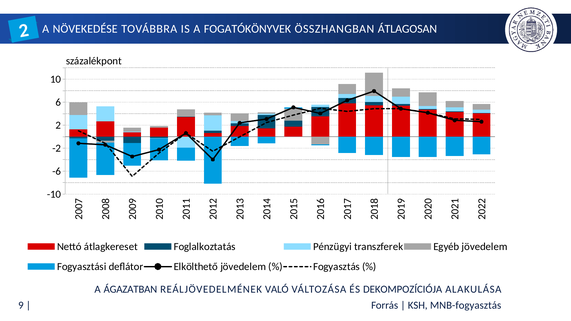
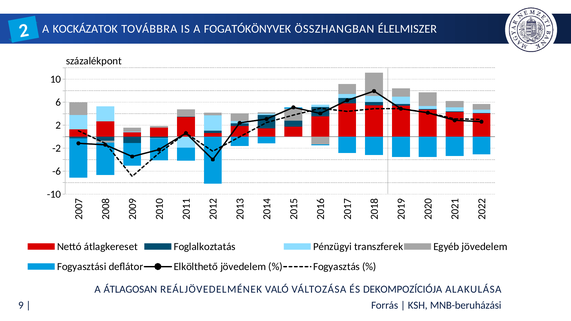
NÖVEKEDÉSE: NÖVEKEDÉSE -> KOCKÁZATOK (85, 29)
ÁTLAGOSAN: ÁTLAGOSAN -> ÉLELMISZER (407, 29)
ÁGAZATBAN: ÁGAZATBAN -> ÁTLAGOSAN (130, 290)
MNB-fogyasztás: MNB-fogyasztás -> MNB-beruházási (466, 306)
